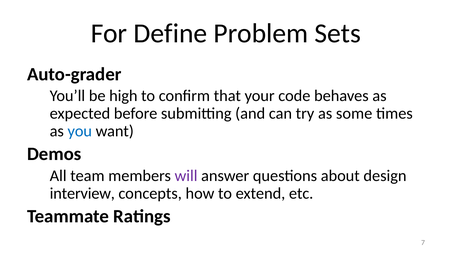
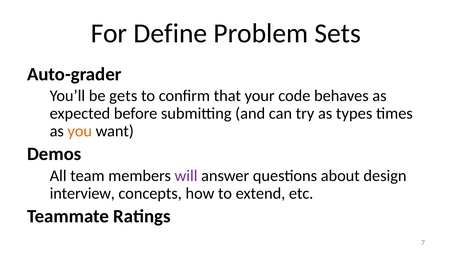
high: high -> gets (123, 96)
some: some -> types (354, 114)
you colour: blue -> orange (80, 131)
